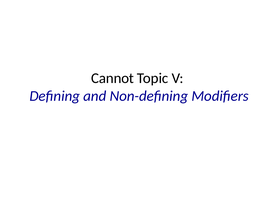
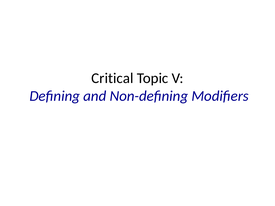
Cannot: Cannot -> Critical (112, 78)
